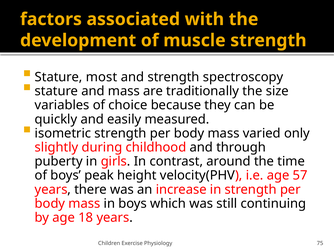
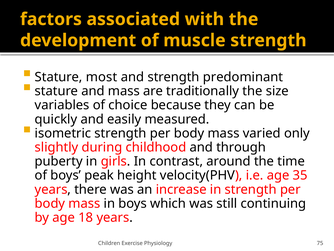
spectroscopy: spectroscopy -> predominant (243, 77)
57: 57 -> 35 (300, 175)
